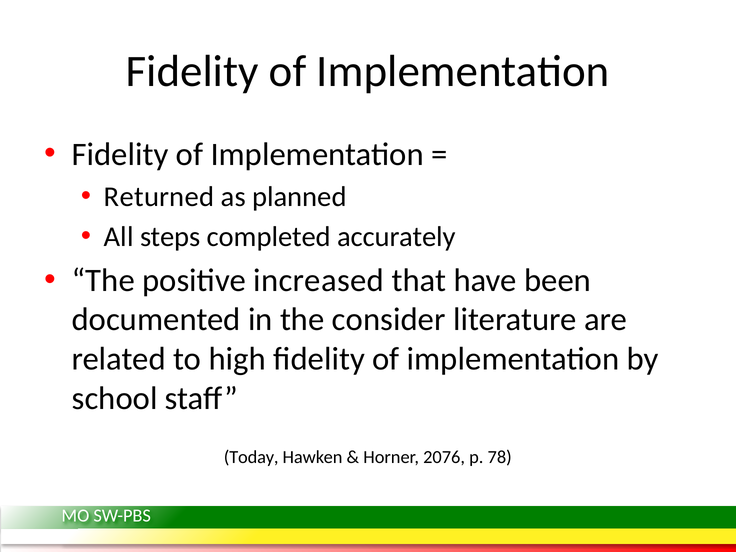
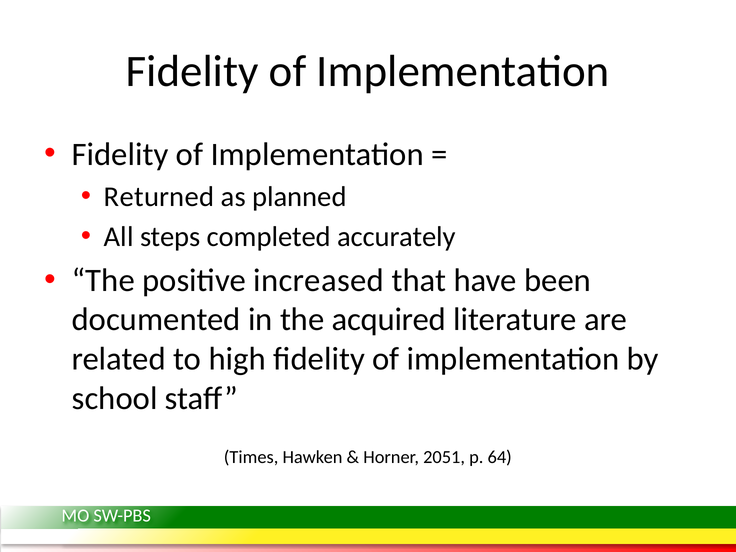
consider: consider -> acquired (389, 320)
Today: Today -> Times (251, 457)
2076: 2076 -> 2051 (444, 457)
78: 78 -> 64 (500, 457)
